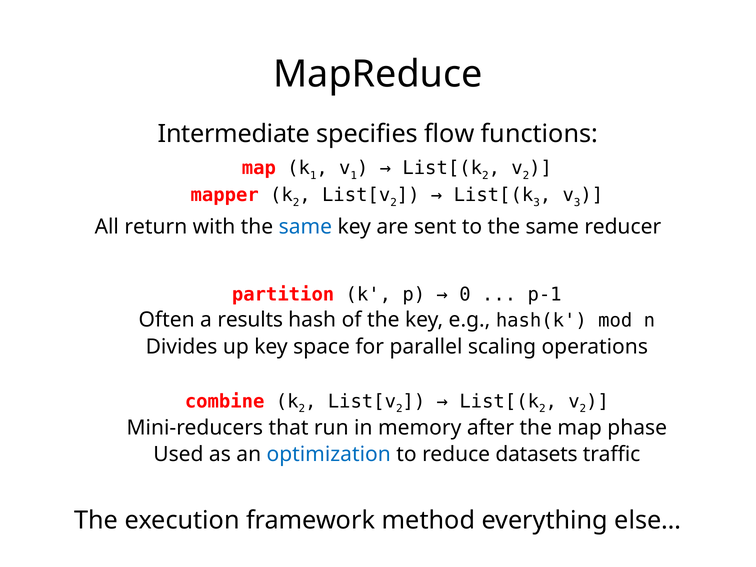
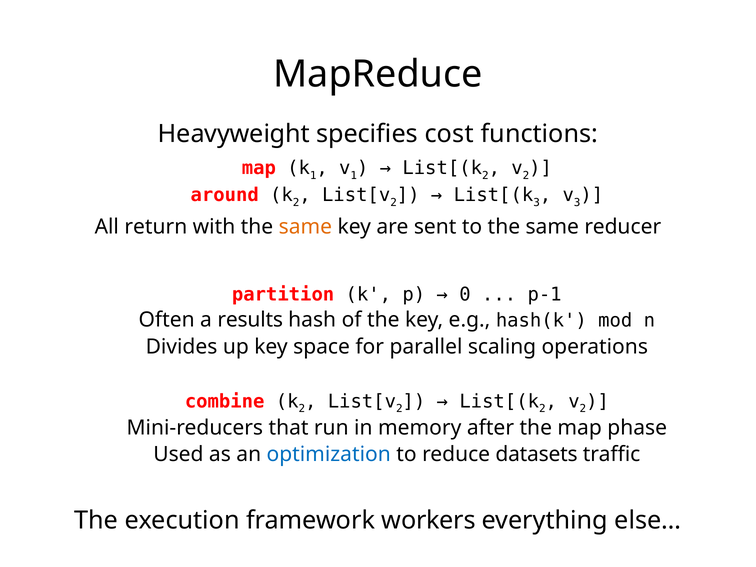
Intermediate: Intermediate -> Heavyweight (234, 134)
flow: flow -> cost (449, 134)
mapper: mapper -> around (225, 195)
same colour: blue -> orange (305, 227)
method: method -> workers (429, 520)
